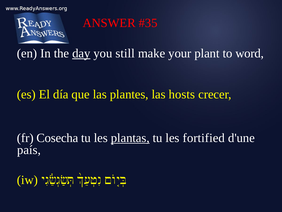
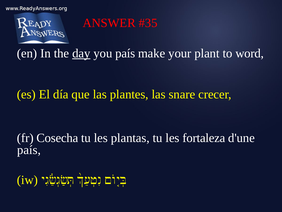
you still: still -> país (125, 53)
hosts: hosts -> snare (182, 94)
plantas underline: present -> none (130, 138)
fortified: fortified -> fortaleza (204, 138)
